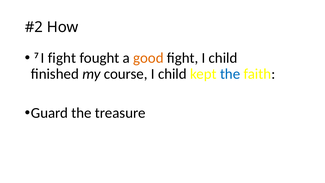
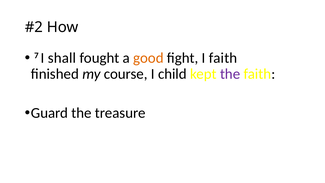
I fight: fight -> shall (62, 58)
fight I child: child -> faith (223, 58)
the colour: blue -> purple (230, 74)
